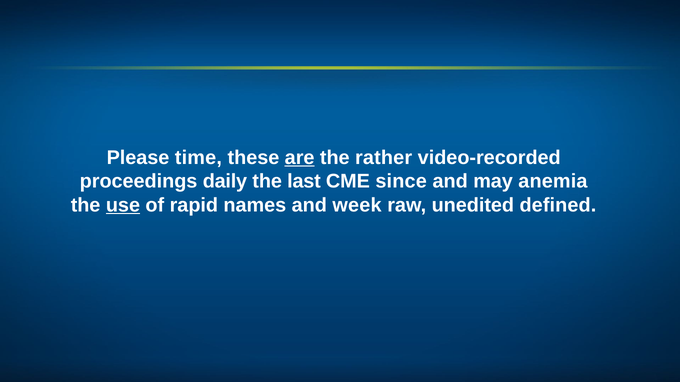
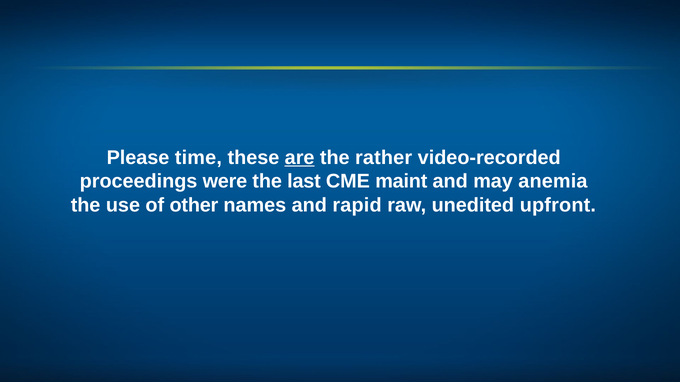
daily: daily -> were (225, 182)
since: since -> maint (401, 182)
use underline: present -> none (123, 205)
rapid: rapid -> other (194, 205)
week: week -> rapid (357, 205)
defined: defined -> upfront (558, 205)
